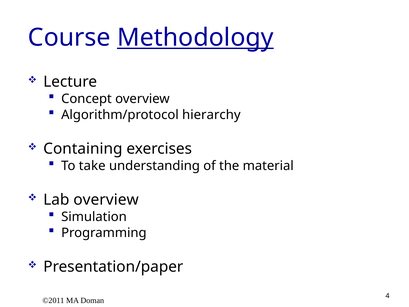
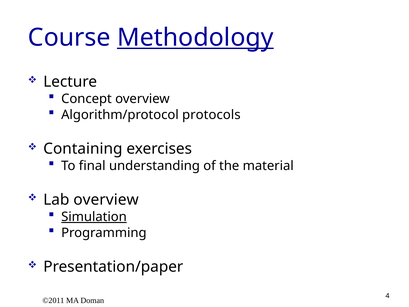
hierarchy: hierarchy -> protocols (211, 115)
take: take -> final (92, 166)
Simulation underline: none -> present (94, 217)
